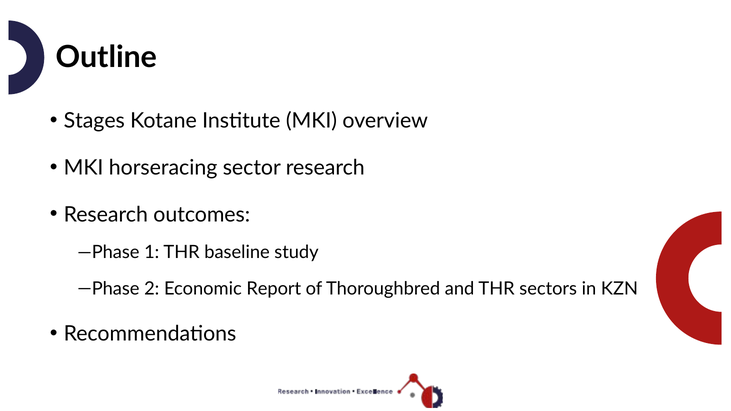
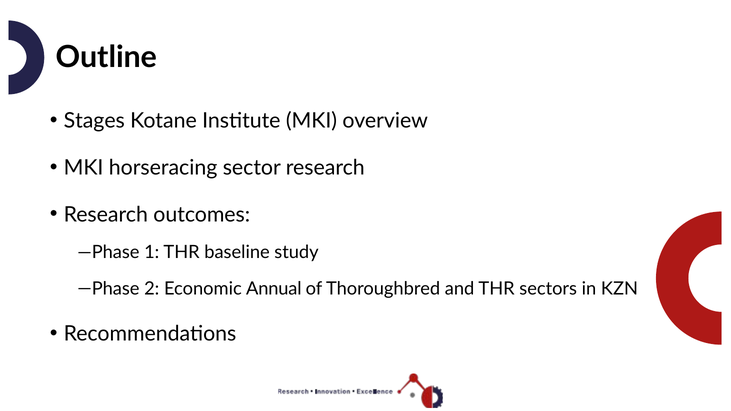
Report: Report -> Annual (274, 289)
